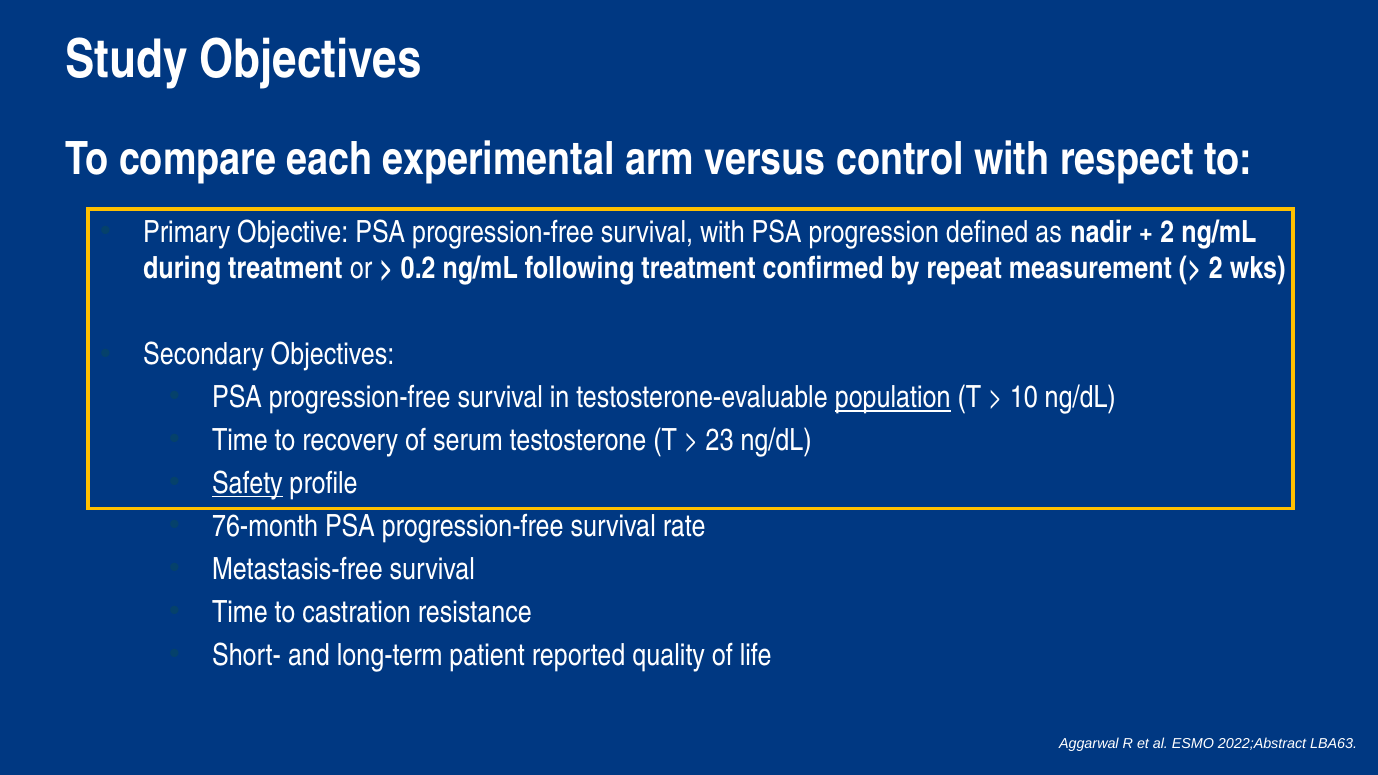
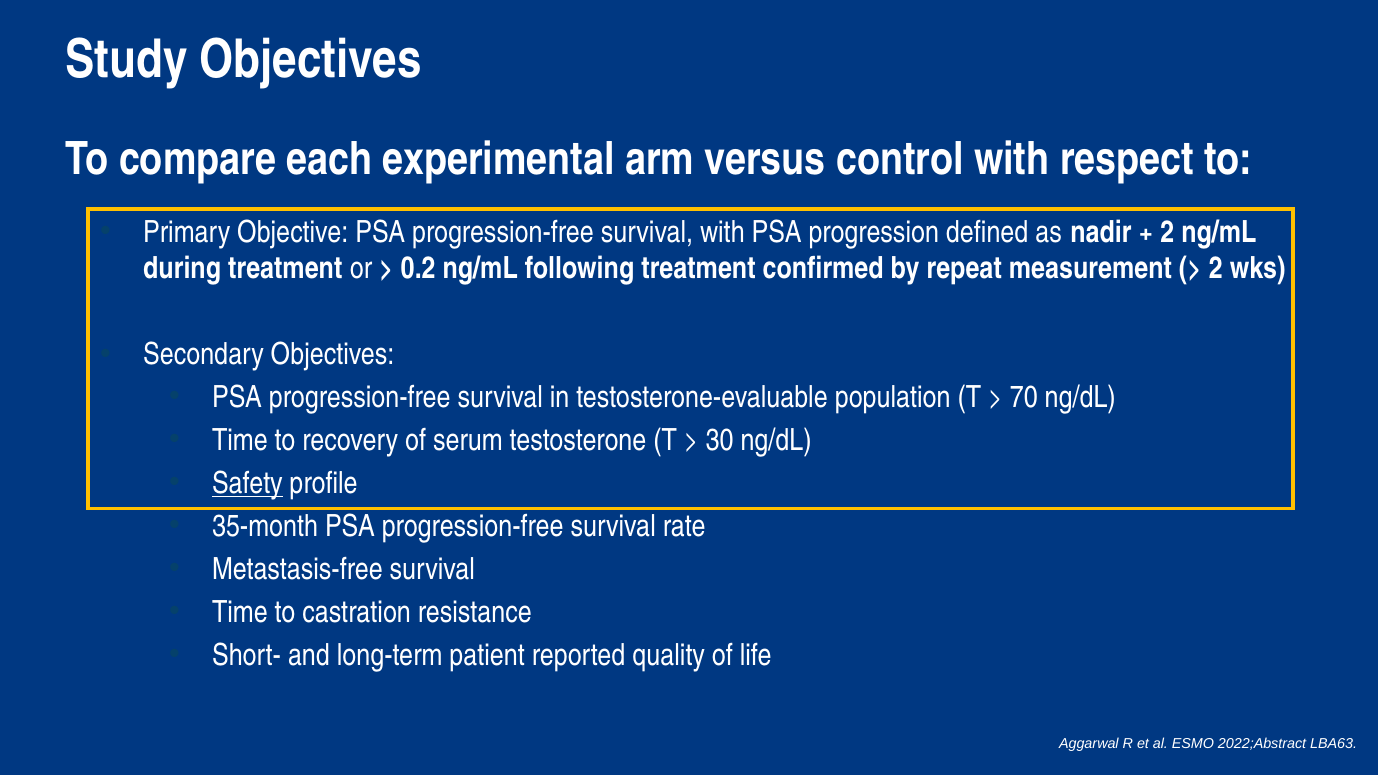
population underline: present -> none (893, 398)
10: 10 -> 70 (1024, 398)
23: 23 -> 30 (720, 441)
76-month: 76-month -> 35-month (265, 526)
